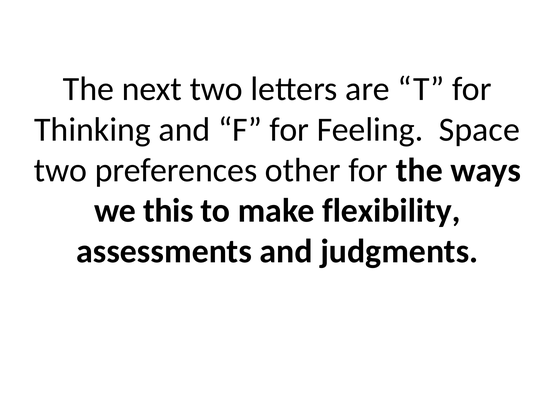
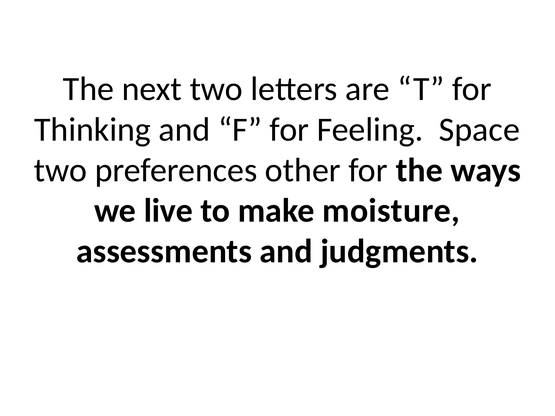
this: this -> live (168, 211)
flexibility: flexibility -> moisture (391, 211)
